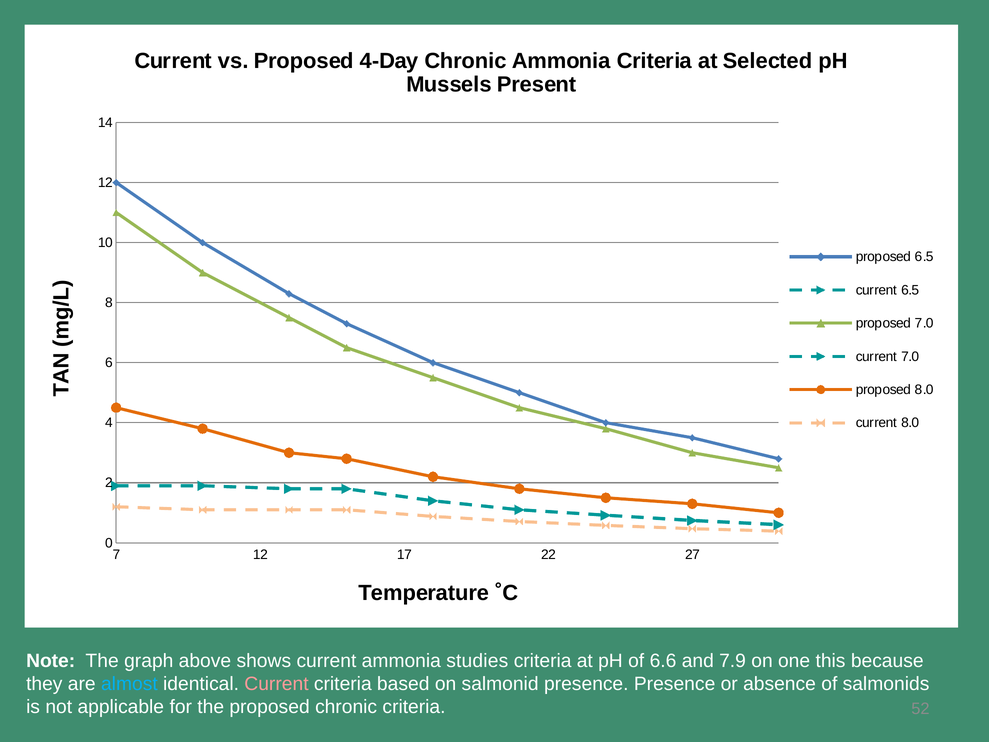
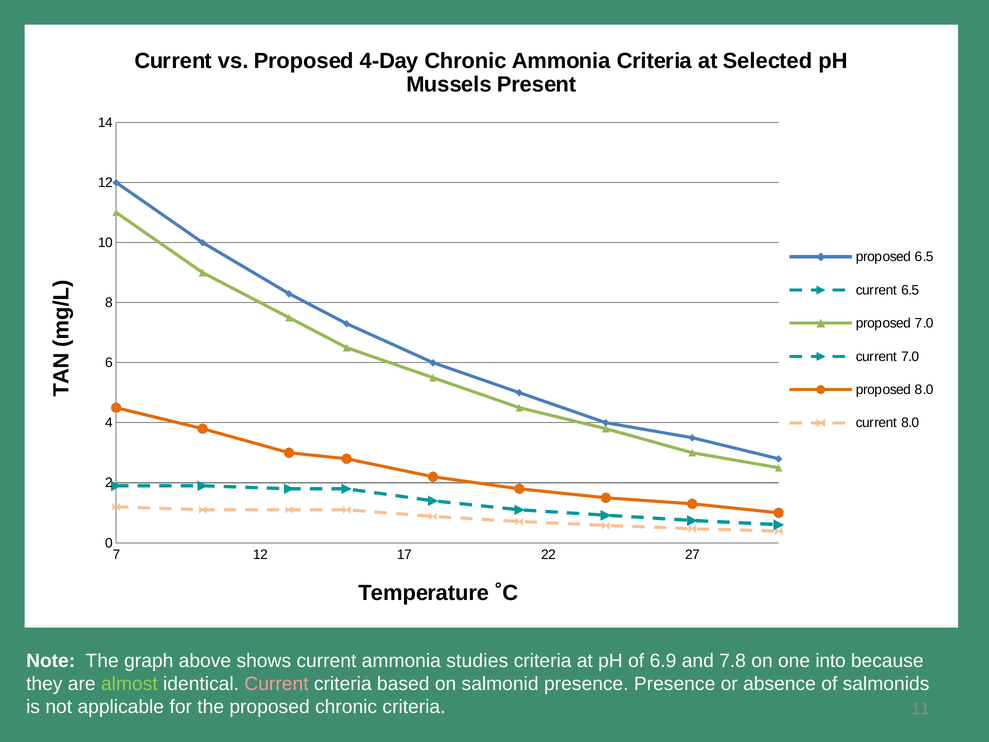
6.6: 6.6 -> 6.9 (663, 661)
7.9: 7.9 -> 7.8 (733, 661)
this: this -> into (831, 661)
almost colour: light blue -> light green (129, 684)
52: 52 -> 11 (920, 708)
